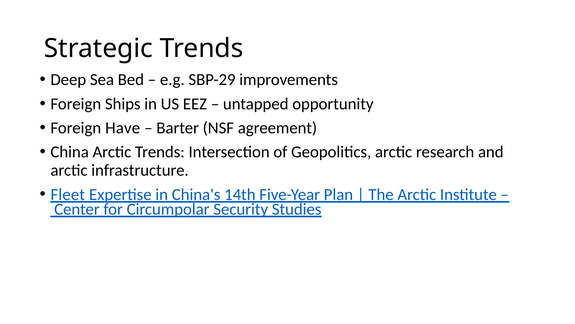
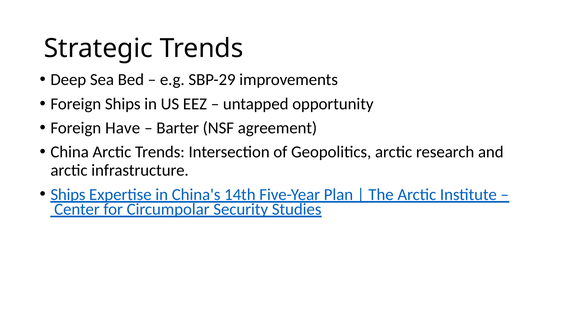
Fleet: Fleet -> Ships (68, 194)
